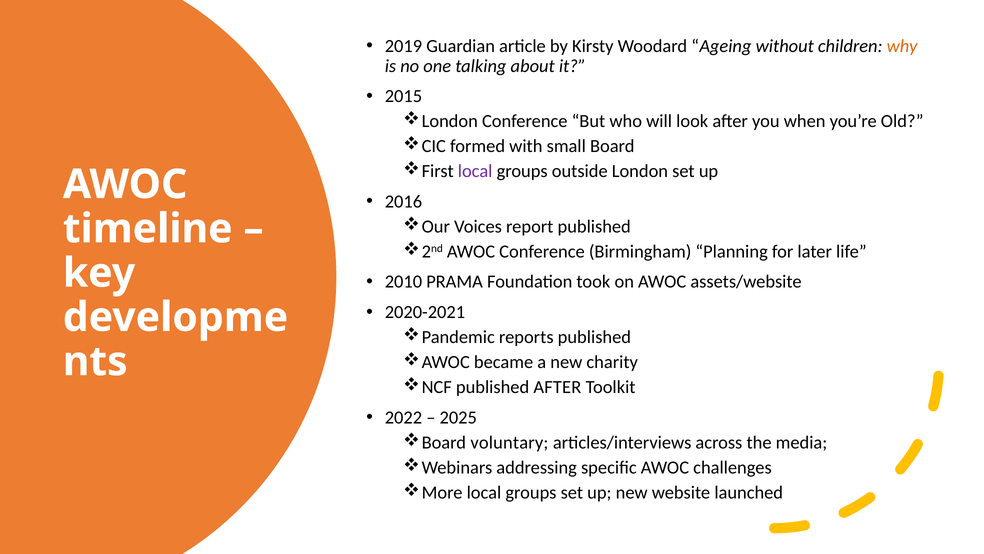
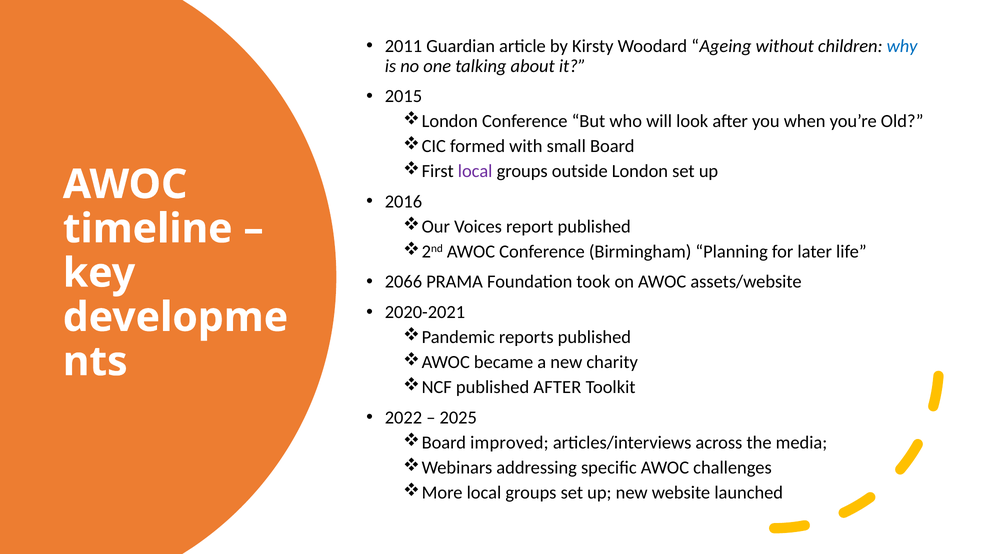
2019: 2019 -> 2011 (403, 46)
why colour: orange -> blue (902, 46)
2010: 2010 -> 2066 (403, 282)
voluntary: voluntary -> improved (509, 442)
